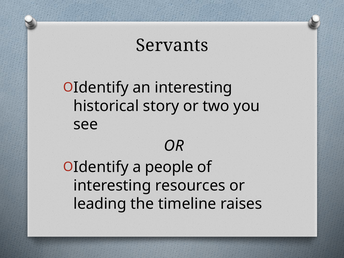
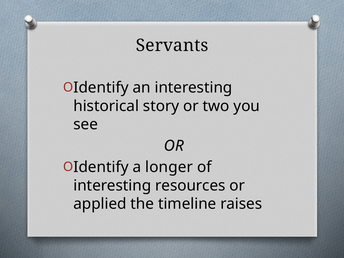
people: people -> longer (169, 167)
leading: leading -> applied (100, 204)
